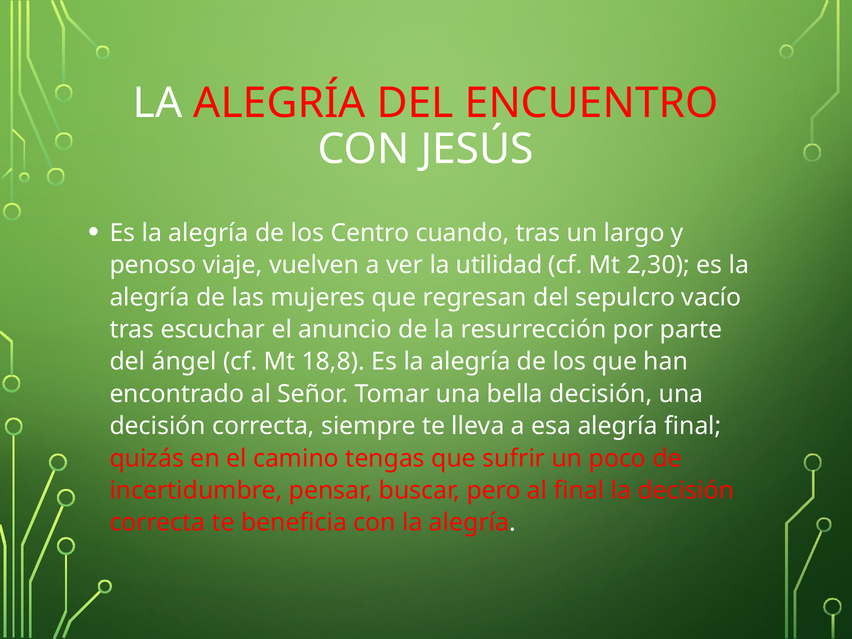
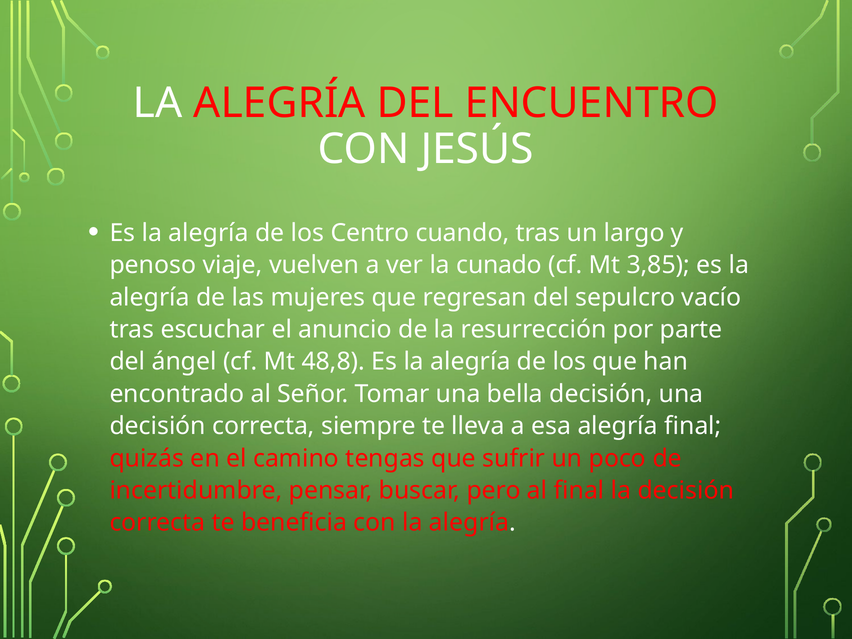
utilidad: utilidad -> cunado (499, 265)
2,30: 2,30 -> 3,85 (658, 265)
18,8: 18,8 -> 48,8 (333, 362)
